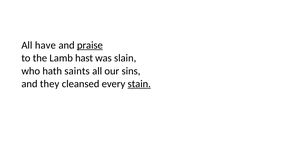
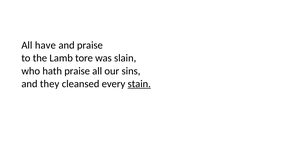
praise underline: present -> none (90, 45)
hast: hast -> tore (84, 58)
hath saints: saints -> praise (77, 71)
